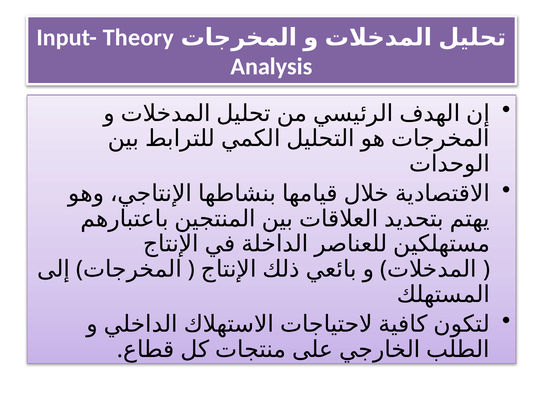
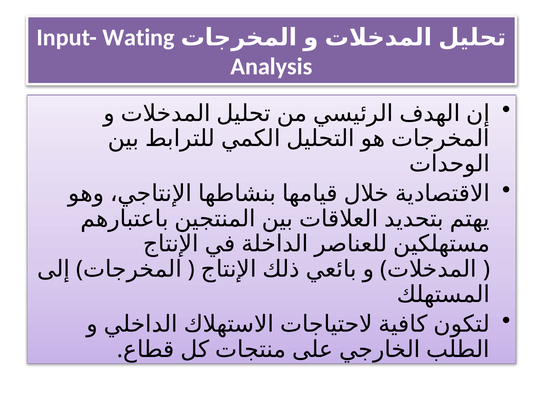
Theory: Theory -> Wating (138, 37)
